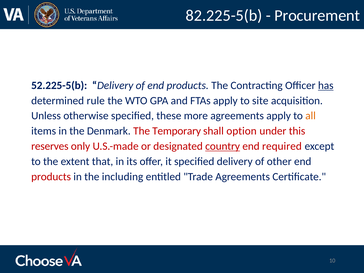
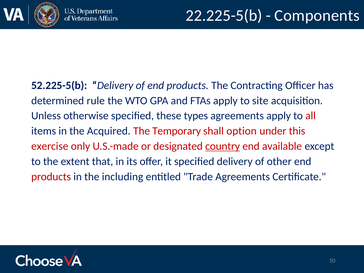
82.225-5(b: 82.225-5(b -> 22.225-5(b (224, 16)
Procurement: Procurement -> Components (317, 16)
has underline: present -> none (326, 85)
more: more -> types (196, 116)
all colour: orange -> red (311, 116)
Denmark: Denmark -> Acquired (109, 131)
reserves: reserves -> exercise (50, 146)
required: required -> available (282, 146)
